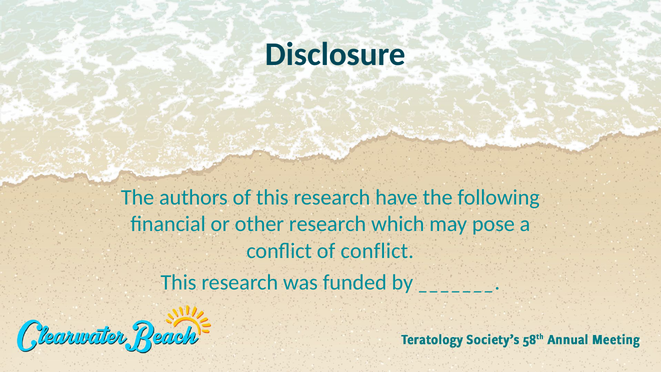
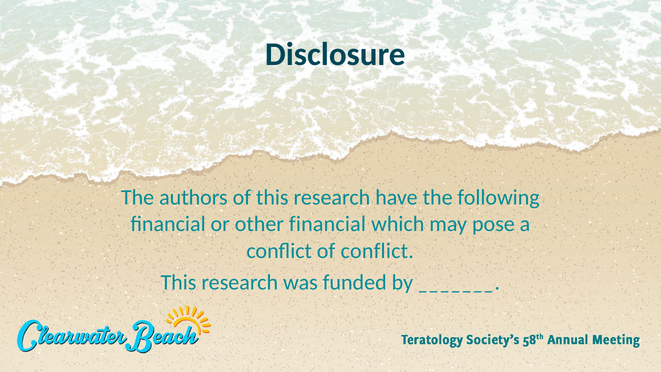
other research: research -> financial (327, 224)
